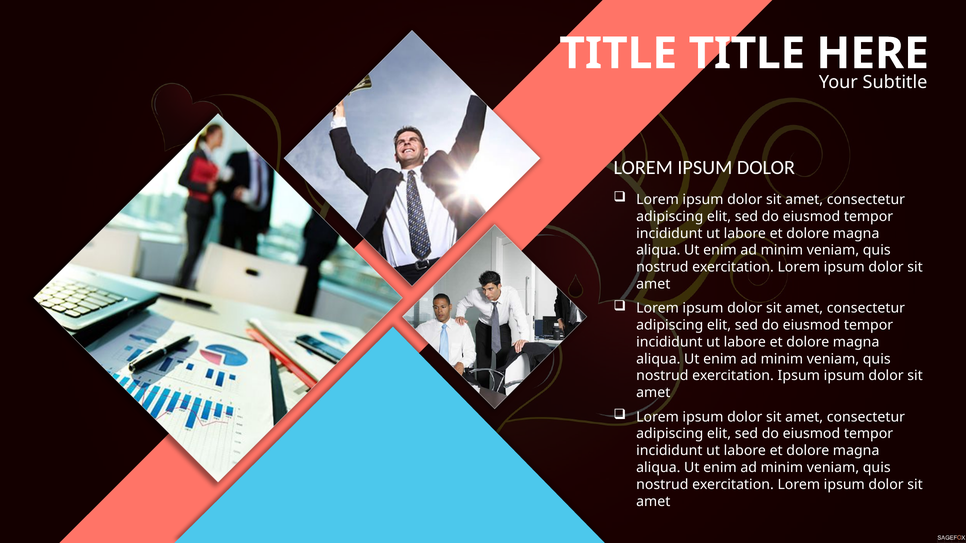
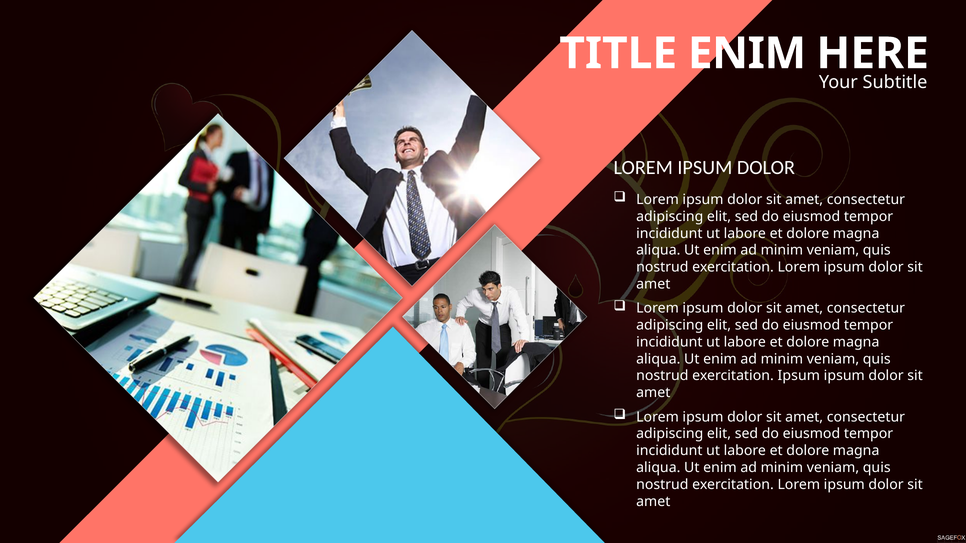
TITLE TITLE: TITLE -> ENIM (747, 54)
